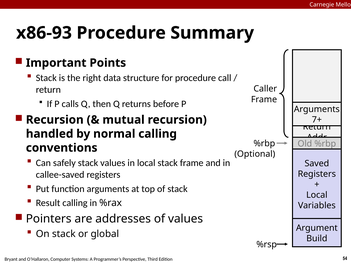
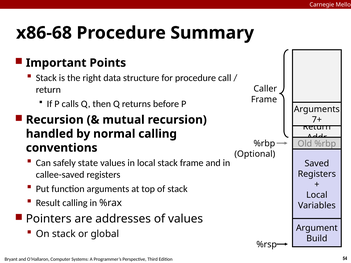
x86-93: x86-93 -> x86-68 (44, 33)
safely stack: stack -> state (88, 163)
